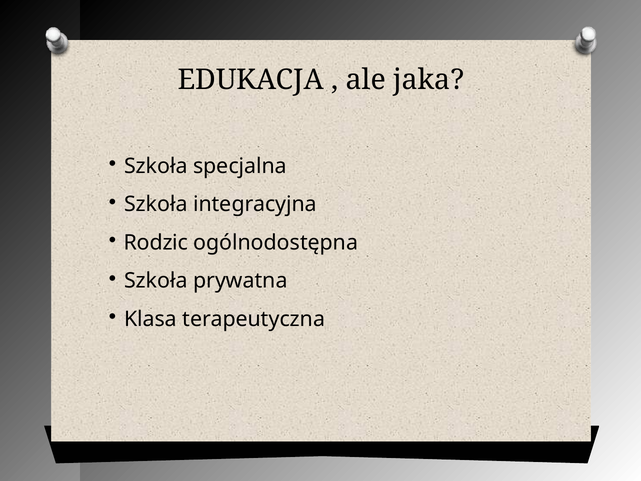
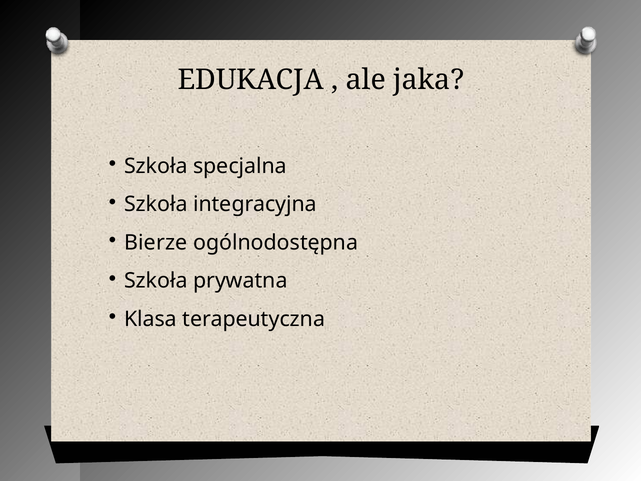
Rodzic: Rodzic -> Bierze (156, 242)
